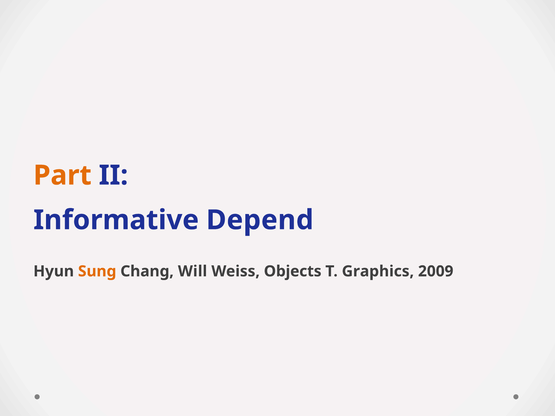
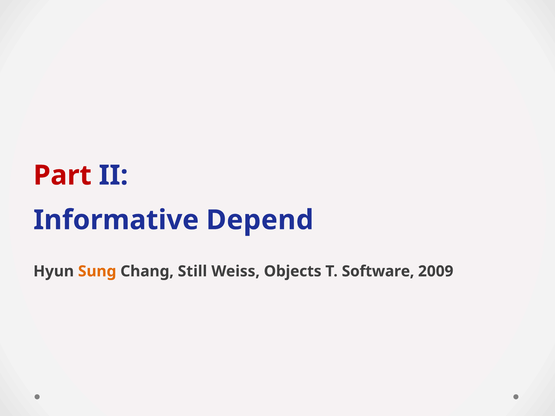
Part colour: orange -> red (62, 176)
Will: Will -> Still (193, 271)
Graphics: Graphics -> Software (378, 271)
